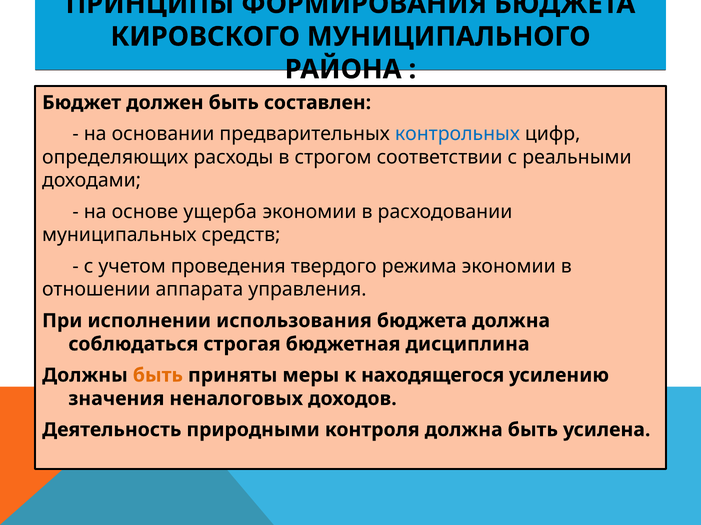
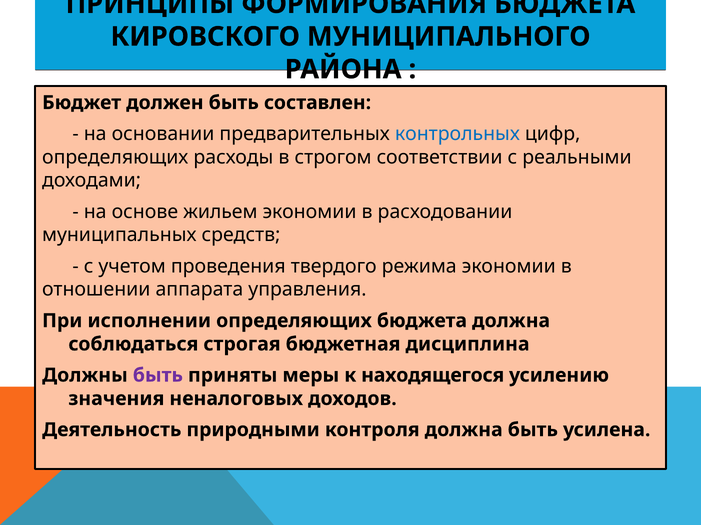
ущерба: ущерба -> жильем (220, 212)
исполнении использования: использования -> определяющих (294, 321)
быть colour: orange -> purple (158, 376)
